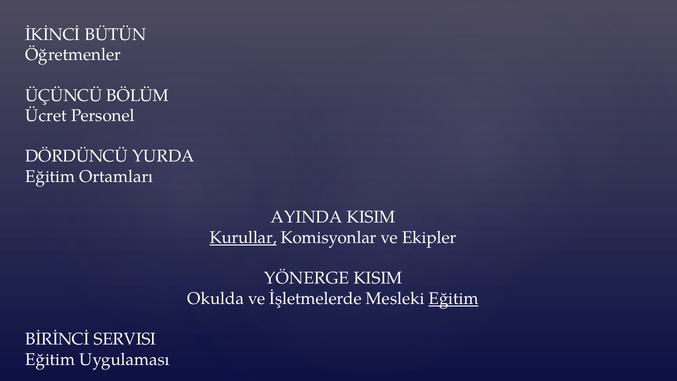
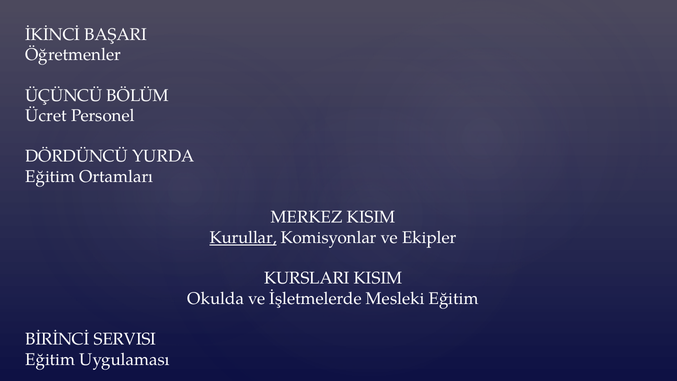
BÜTÜN: BÜTÜN -> BAŞARI (116, 34)
AYINDA: AYINDA -> MERKEZ (307, 217)
YÖNERGE: YÖNERGE -> KURSLARI (307, 278)
Eğitim underline: present -> none (454, 298)
